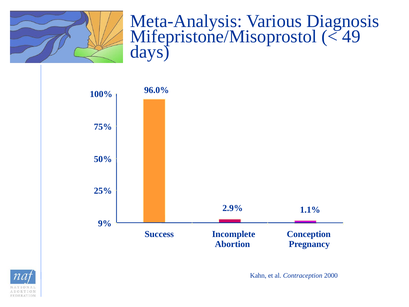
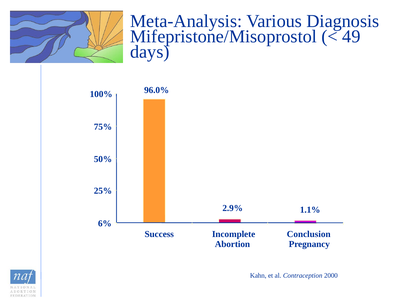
9%: 9% -> 6% (105, 223)
Conception: Conception -> Conclusion (309, 234)
